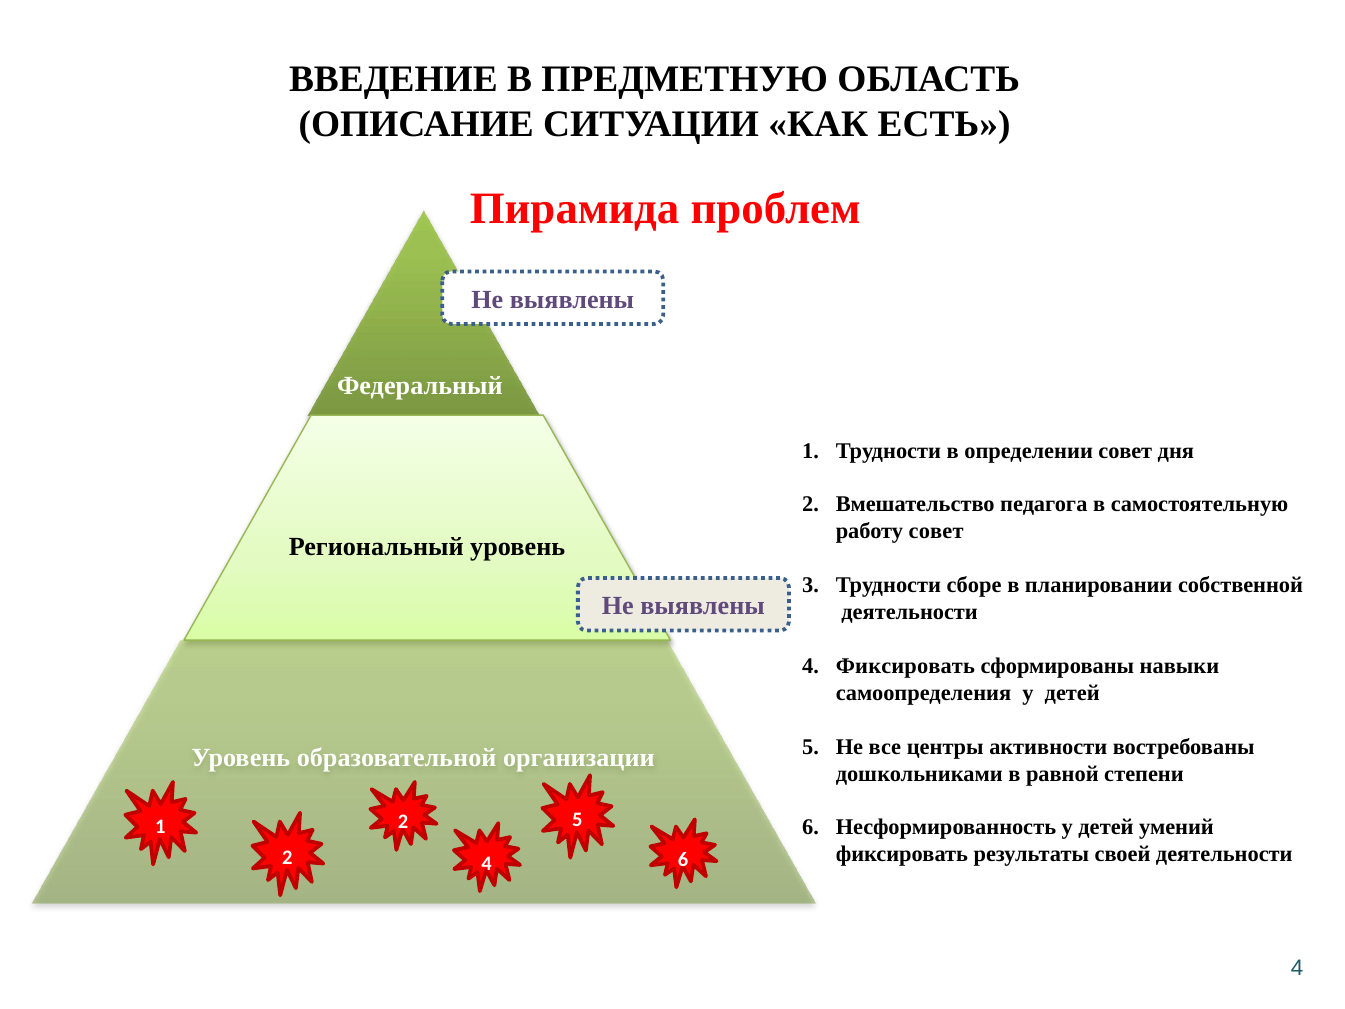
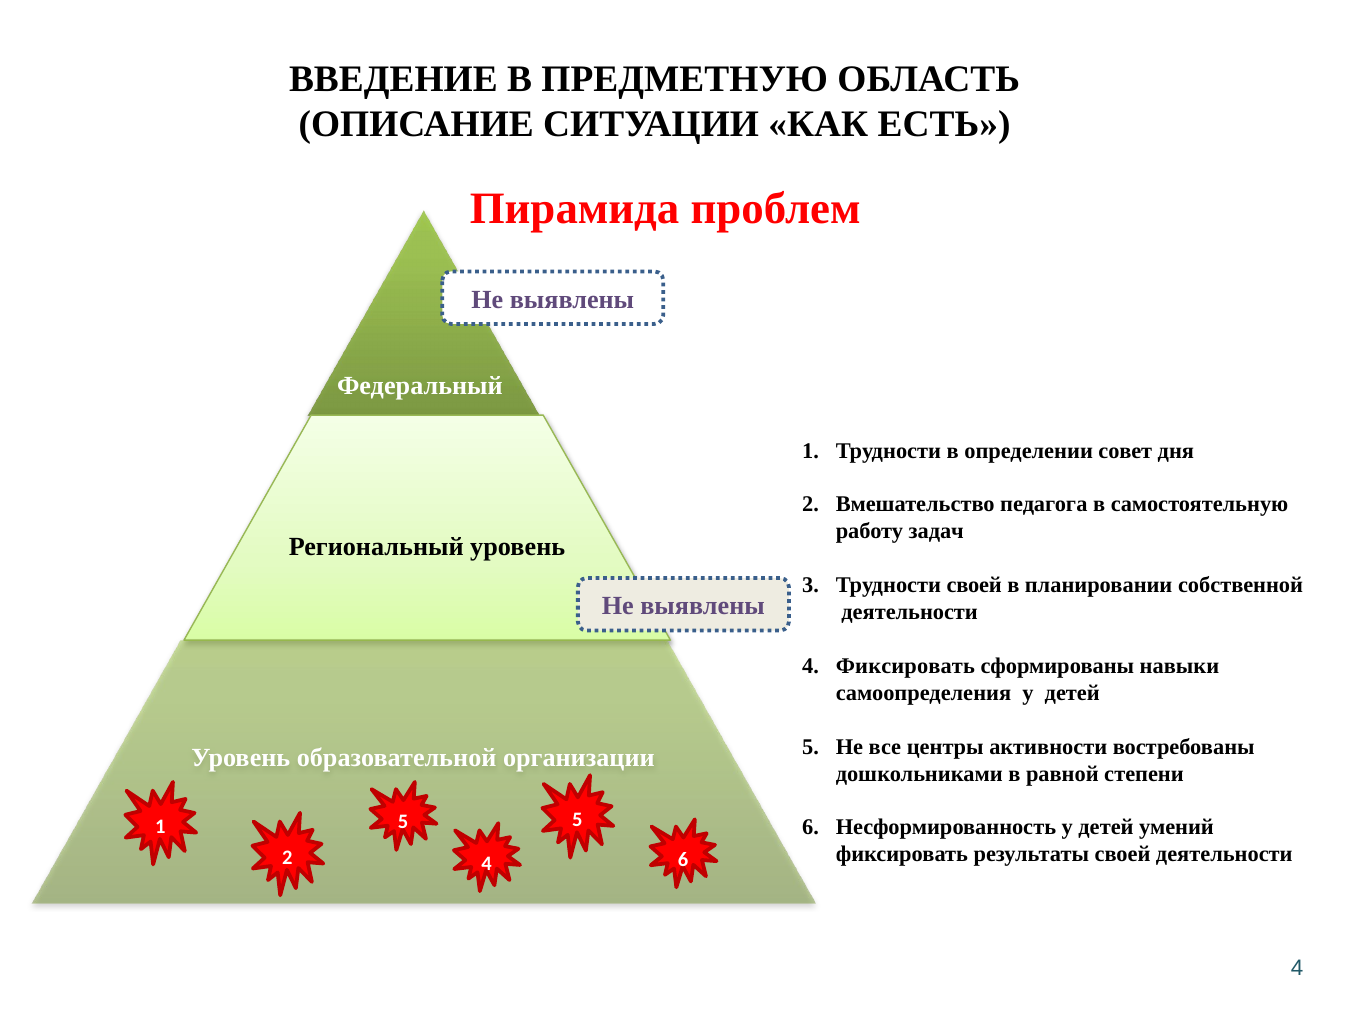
работу совет: совет -> задач (936, 531)
Трудности сборе: сборе -> своей (974, 585)
1 2: 2 -> 5 (403, 822)
